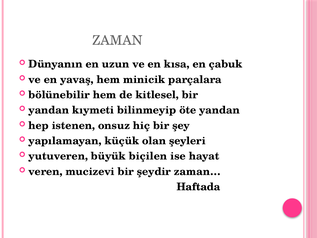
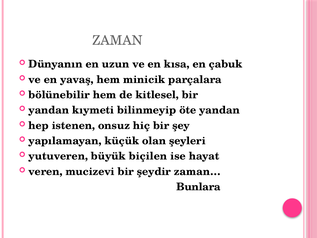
Haftada: Haftada -> Bunlara (199, 187)
